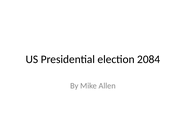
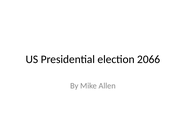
2084: 2084 -> 2066 (149, 59)
